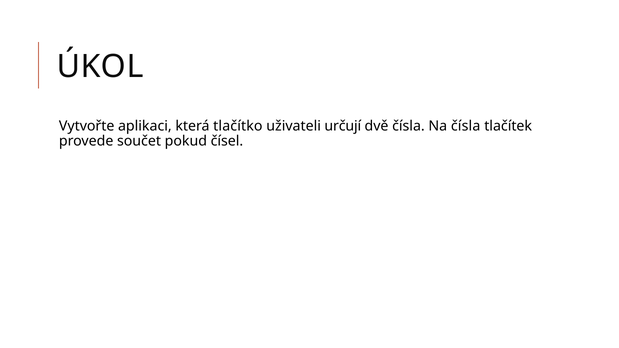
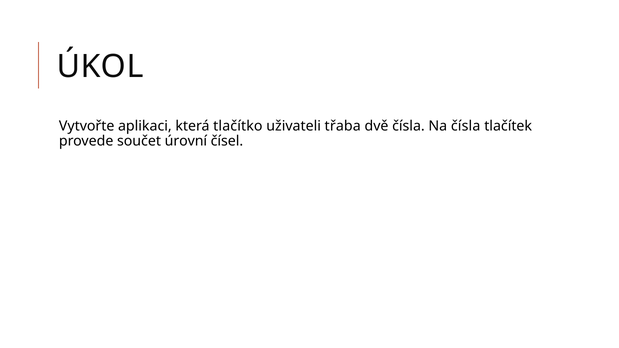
určují: určují -> třaba (343, 126)
pokud: pokud -> úrovní (186, 141)
